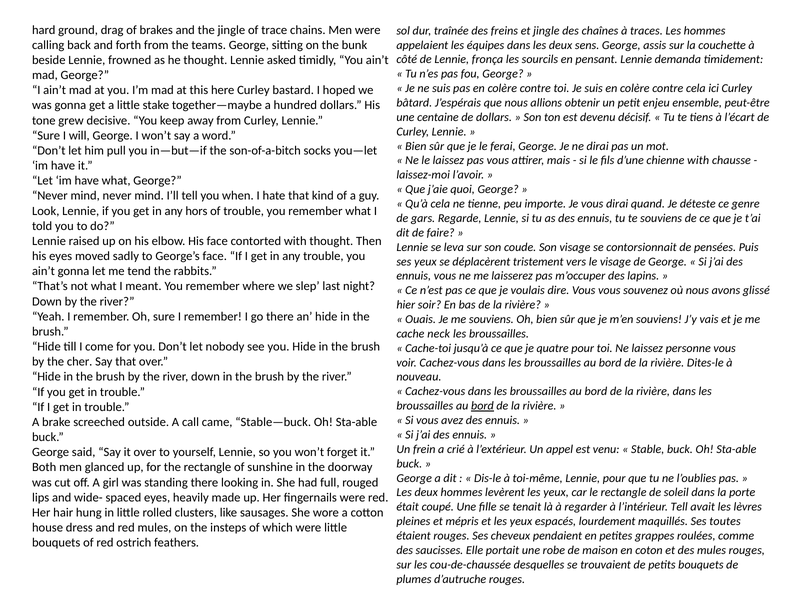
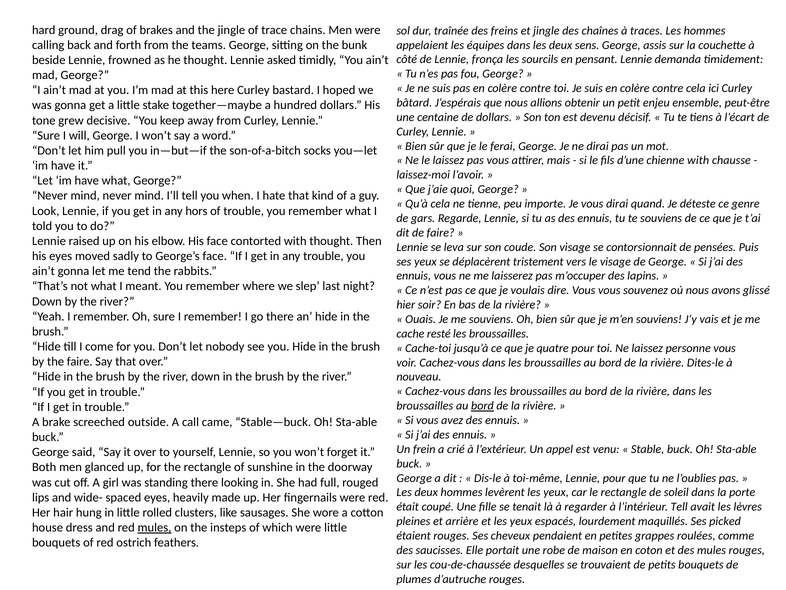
neck: neck -> resté (439, 333)
the cher: cher -> faire (80, 361)
mépris: mépris -> arrière (462, 521)
toutes: toutes -> picked (725, 521)
mules underline: none -> present (154, 527)
